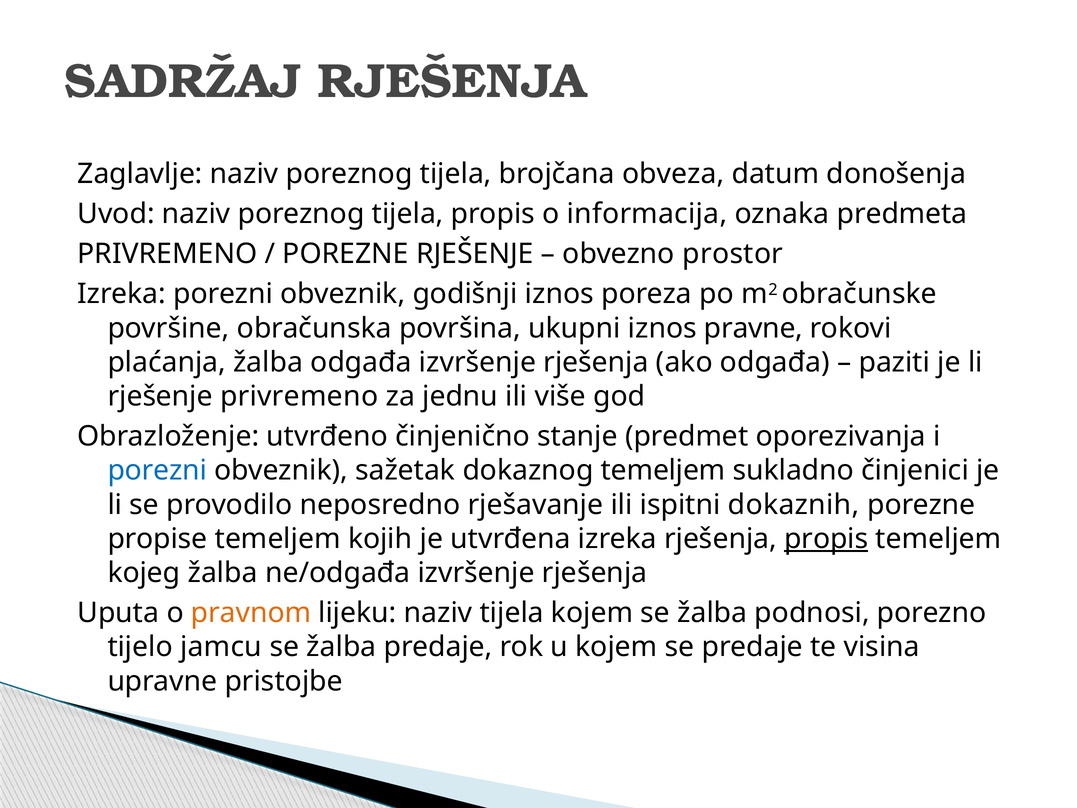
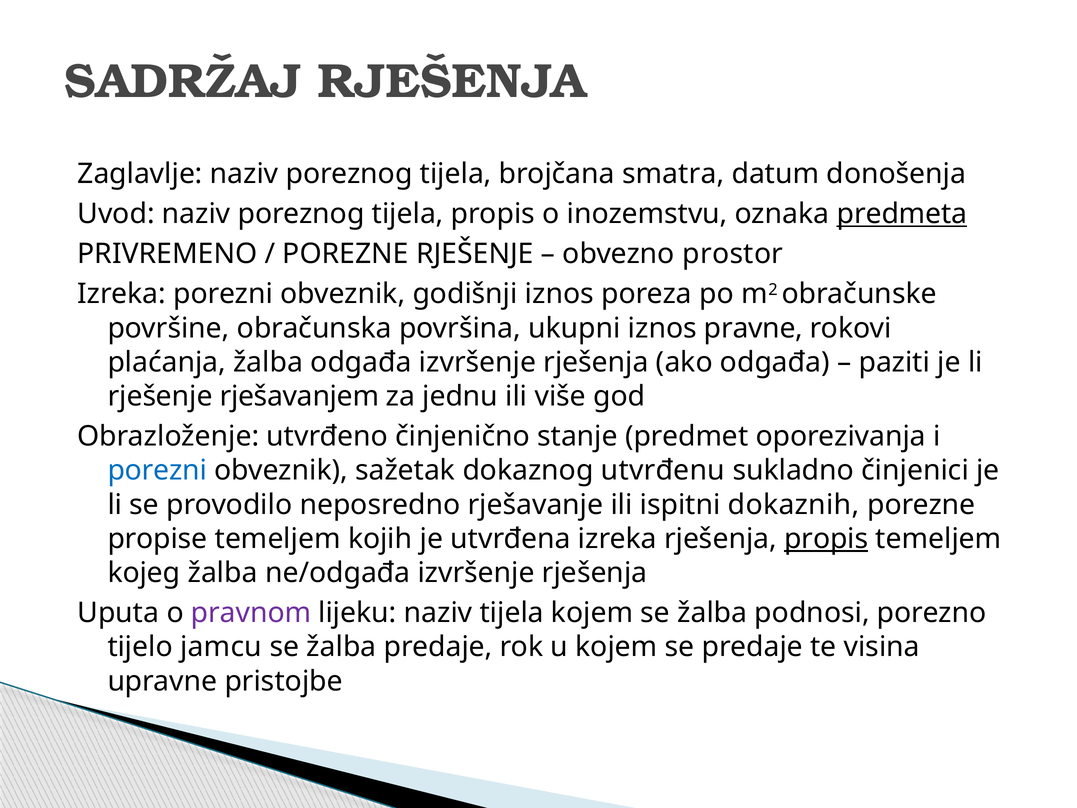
obveza: obveza -> smatra (673, 174)
informacija: informacija -> inozemstvu (647, 214)
predmeta underline: none -> present (902, 214)
rješenje privremeno: privremeno -> rješavanjem (299, 396)
dokaznog temeljem: temeljem -> utvrđenu (663, 470)
pravnom colour: orange -> purple (251, 613)
